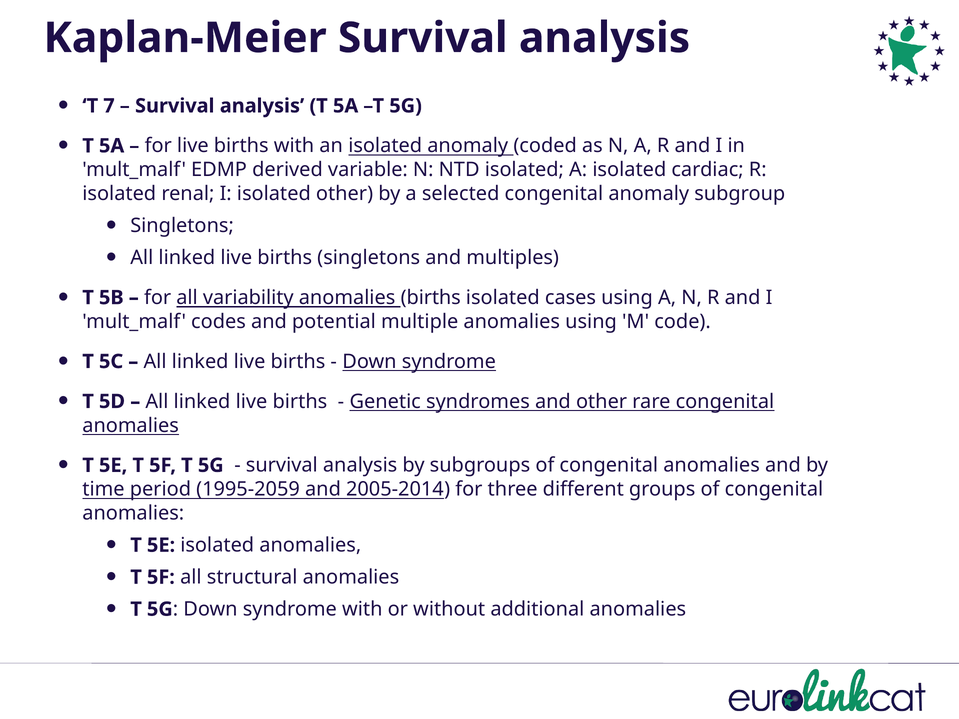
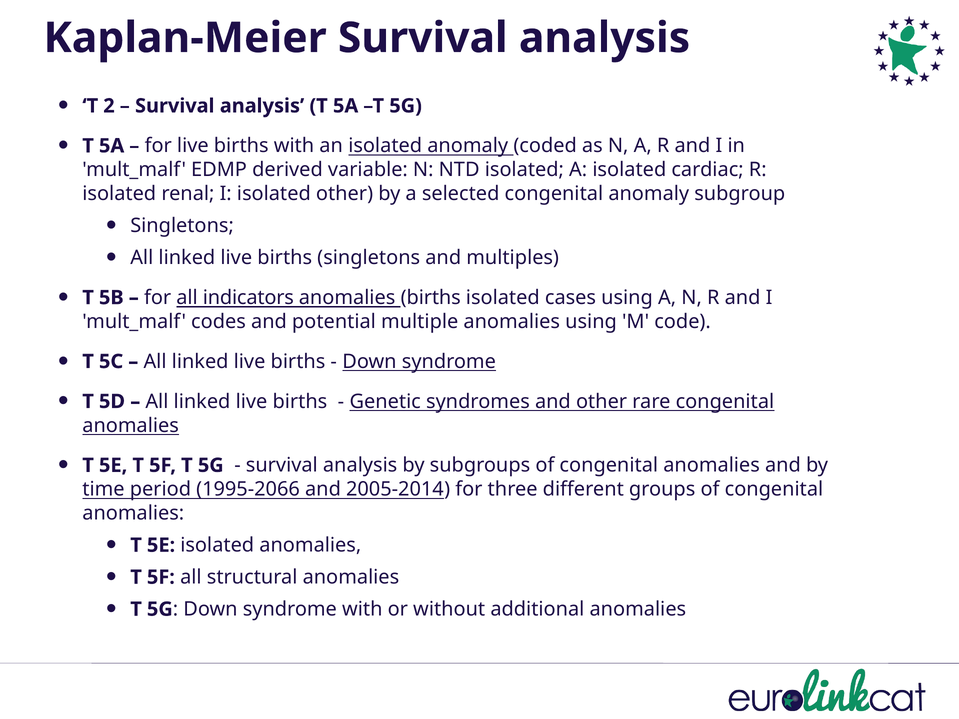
7: 7 -> 2 (109, 106)
variability: variability -> indicators (248, 298)
1995-2059: 1995-2059 -> 1995-2066 (248, 489)
